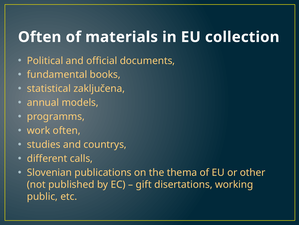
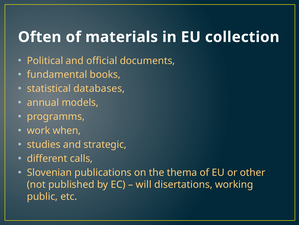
zaključena: zaključena -> databases (99, 88)
work often: often -> when (67, 130)
countrys: countrys -> strategic (105, 144)
gift: gift -> will (144, 184)
